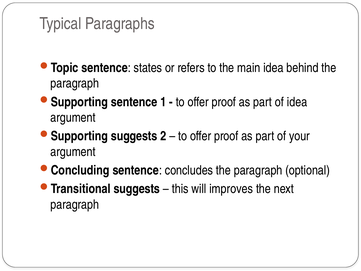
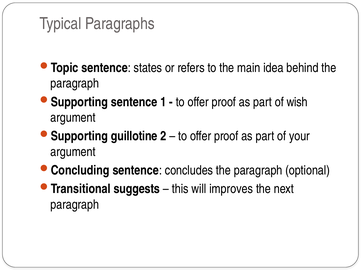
of idea: idea -> wish (297, 102)
Supporting suggests: suggests -> guillotine (134, 136)
